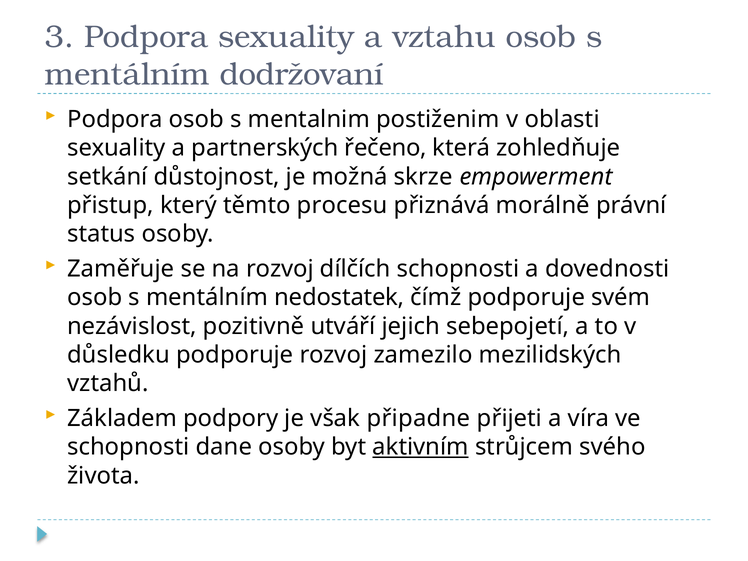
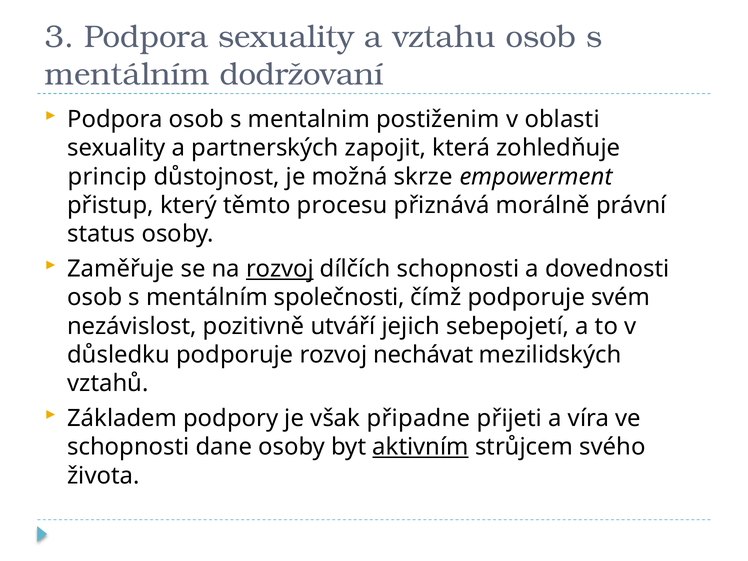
řečeno: řečeno -> zapojit (386, 148)
setkání: setkání -> princip (107, 177)
rozvoj underline: none -> present (280, 269)
nedostatek: nedostatek -> společnosti (339, 298)
zamezilo: zamezilo -> nechávat (423, 355)
